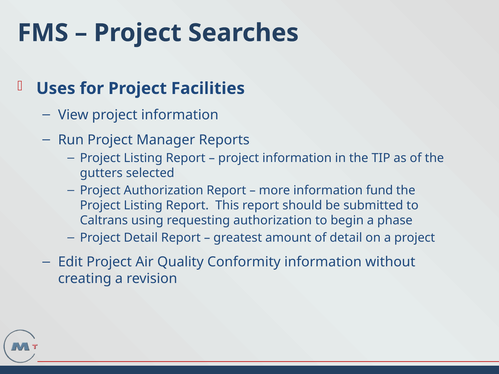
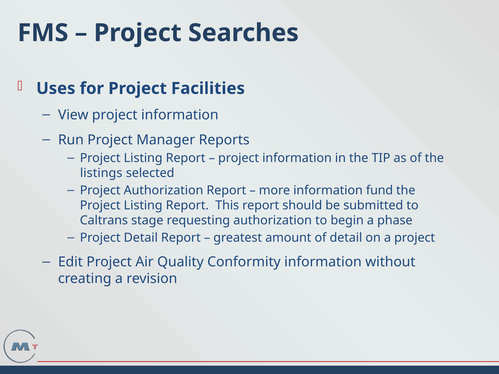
gutters: gutters -> listings (101, 173)
using: using -> stage (147, 220)
